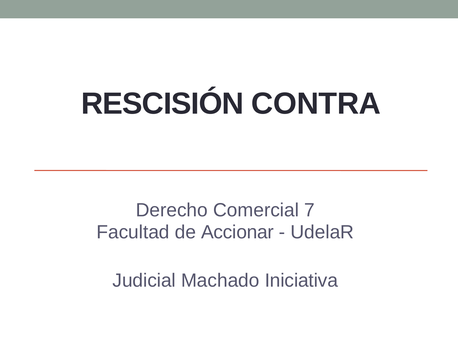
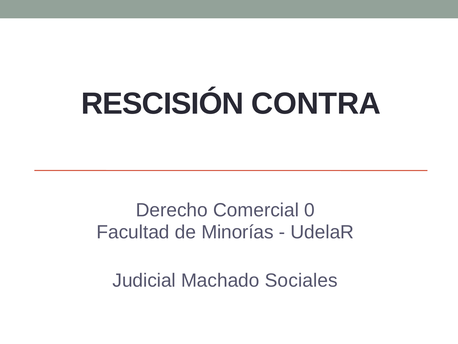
7: 7 -> 0 (310, 210)
Accionar: Accionar -> Minorías (237, 232)
Iniciativa: Iniciativa -> Sociales (301, 280)
